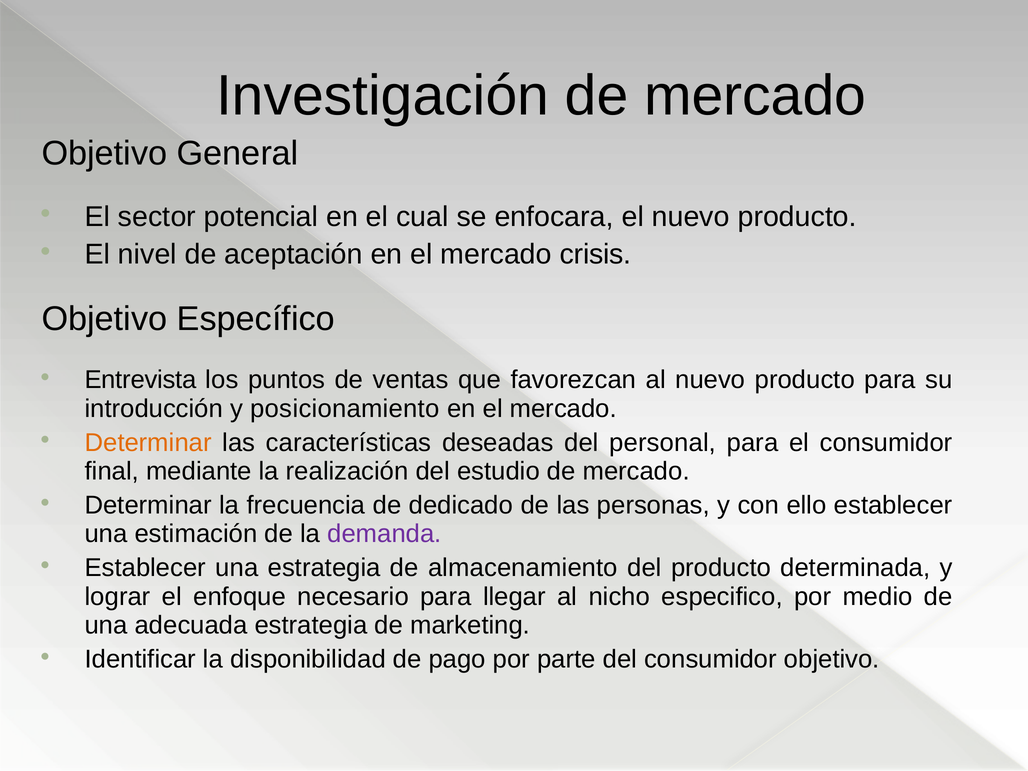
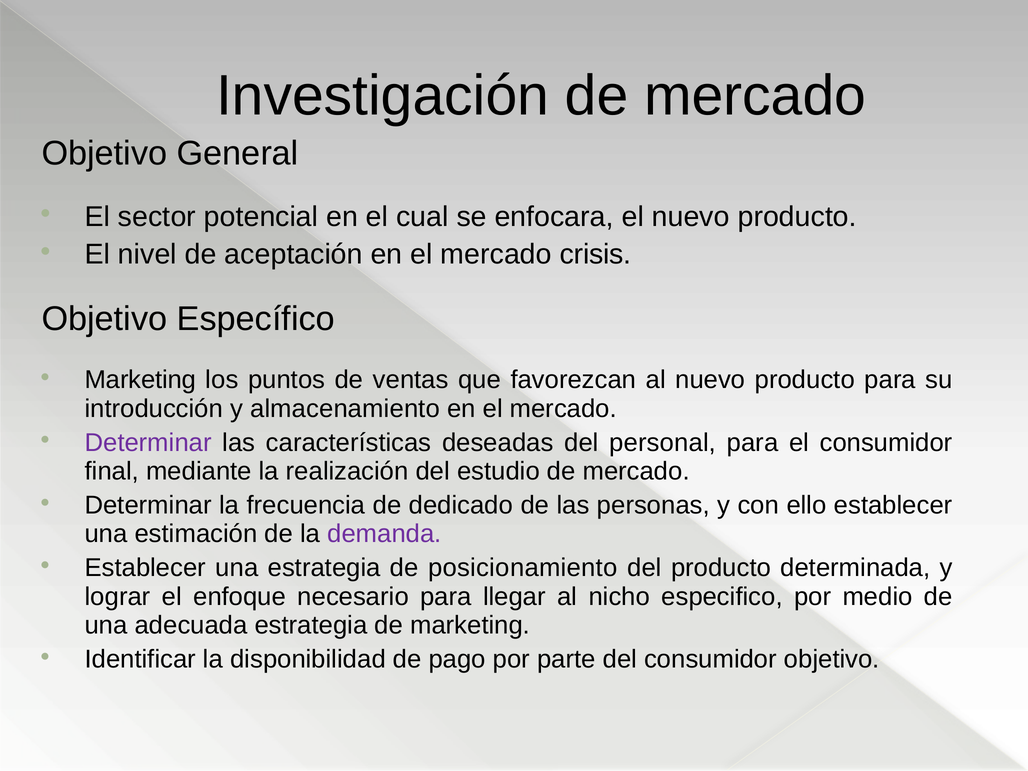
Entrevista: Entrevista -> Marketing (140, 380)
posicionamiento: posicionamiento -> almacenamiento (345, 409)
Determinar colour: orange -> purple (148, 443)
almacenamiento: almacenamiento -> posicionamiento (523, 568)
